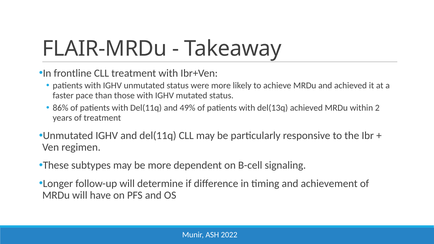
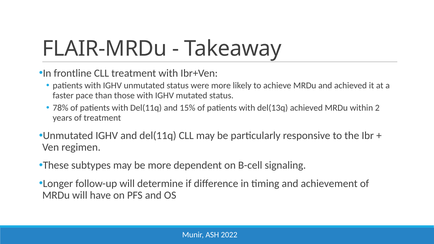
86%: 86% -> 78% (61, 108)
49%: 49% -> 15% (188, 108)
